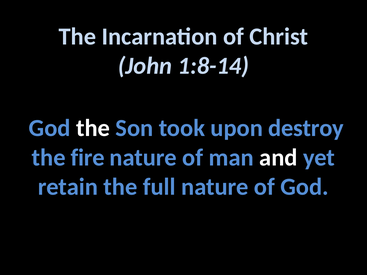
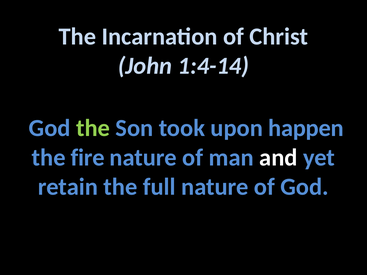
1:8-14: 1:8-14 -> 1:4-14 (213, 66)
the colour: white -> light green (93, 128)
destroy: destroy -> happen (306, 128)
